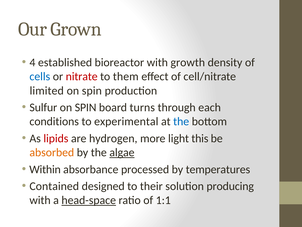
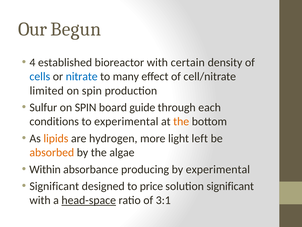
Grown: Grown -> Begun (76, 29)
growth: growth -> certain (188, 62)
nitrate colour: red -> blue (82, 76)
them: them -> many (126, 76)
turns: turns -> guide (142, 107)
the colour: blue -> orange (181, 121)
lipids colour: red -> orange (56, 138)
this: this -> left (200, 138)
algae underline: present -> none (122, 152)
processed: processed -> producing (145, 169)
by temperatures: temperatures -> experimental (218, 169)
Contained: Contained -> Significant (54, 186)
their: their -> price (151, 186)
solution producing: producing -> significant (230, 186)
1:1: 1:1 -> 3:1 (163, 200)
